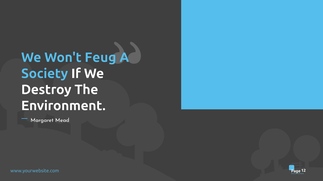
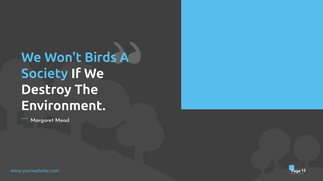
Feug: Feug -> Birds (101, 58)
